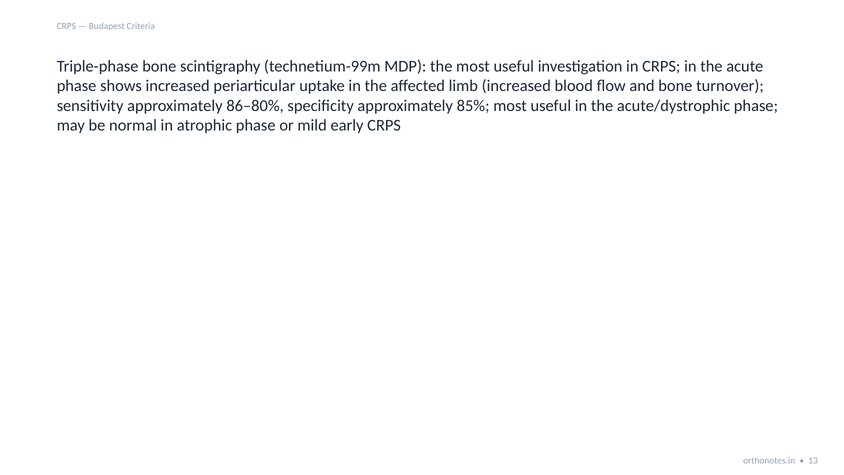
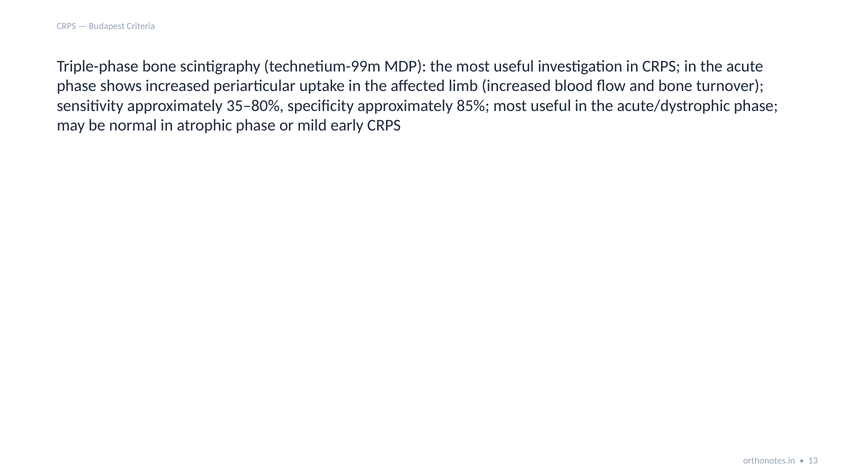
86–80%: 86–80% -> 35–80% (255, 106)
